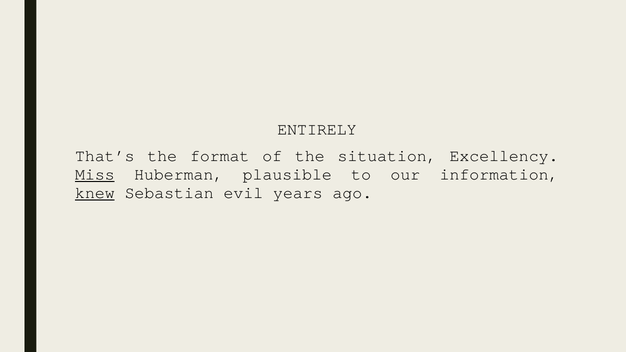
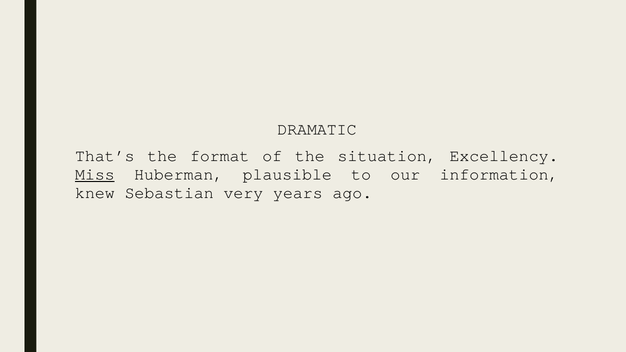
ENTIRELY: ENTIRELY -> DRAMATIC (317, 129)
knew underline: present -> none (95, 193)
evil: evil -> very (243, 193)
